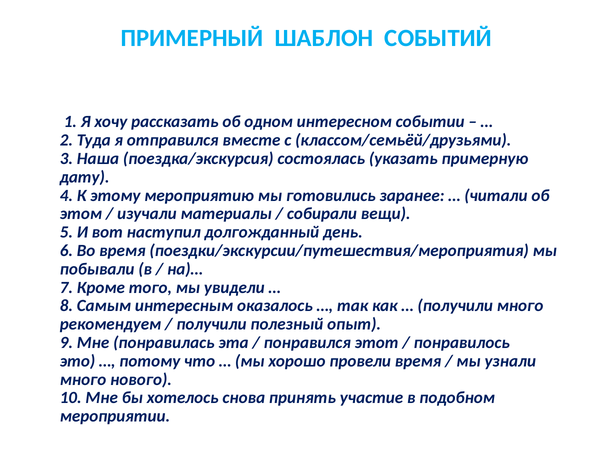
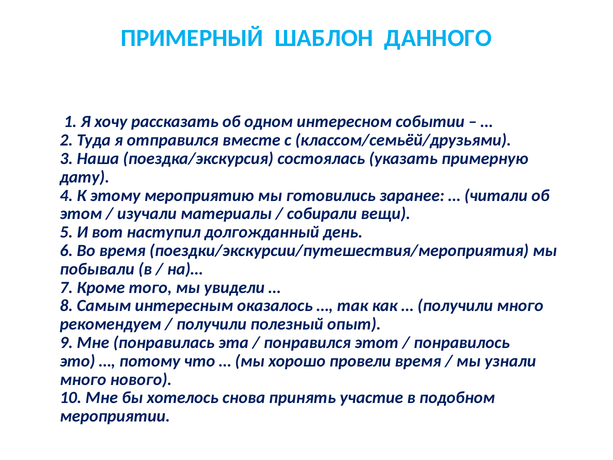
СОБЫТИЙ: СОБЫТИЙ -> ДАННОГО (438, 38)
